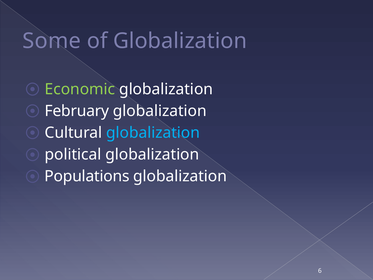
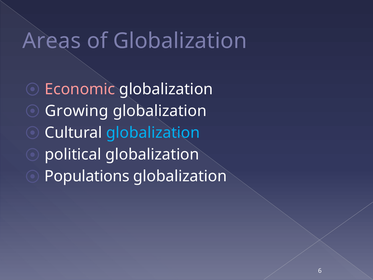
Some: Some -> Areas (52, 41)
Economic colour: light green -> pink (80, 89)
February: February -> Growing (77, 111)
